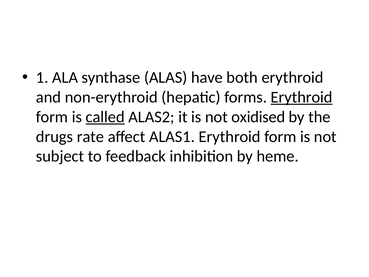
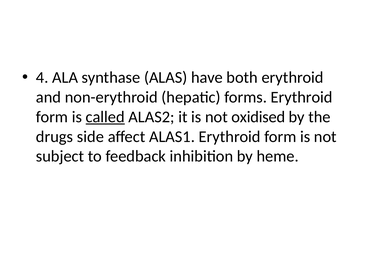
1: 1 -> 4 (42, 77)
Erythroid underline: present -> none (302, 97)
rate: rate -> side (90, 136)
